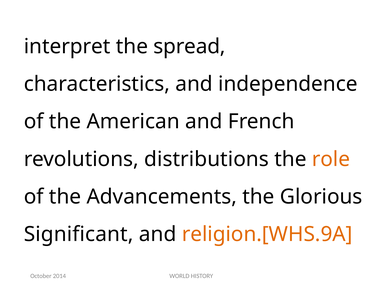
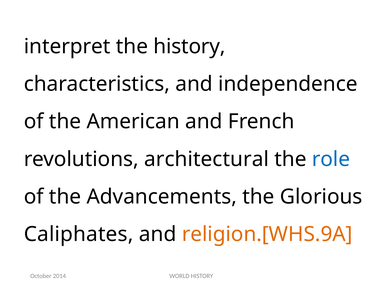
the spread: spread -> history (189, 46)
distributions: distributions -> architectural (207, 159)
role colour: orange -> blue (331, 159)
Significant: Significant -> Caliphates (79, 234)
